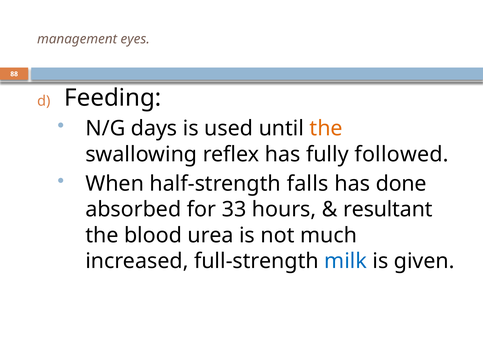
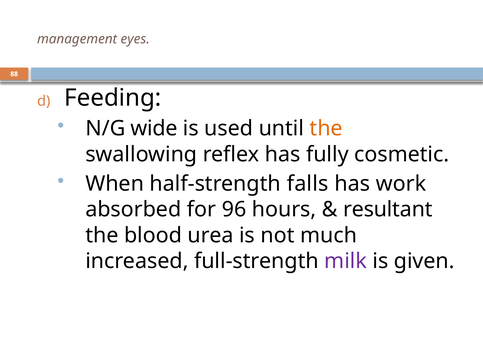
days: days -> wide (154, 129)
followed: followed -> cosmetic (402, 154)
done: done -> work (401, 184)
33: 33 -> 96 (234, 210)
milk colour: blue -> purple (346, 261)
